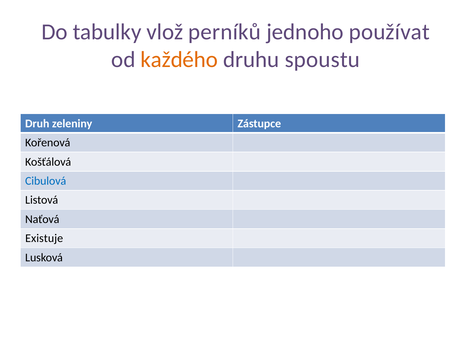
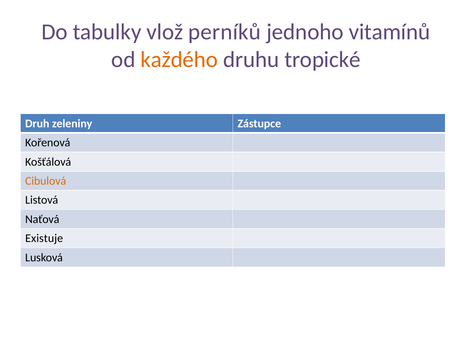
používat: používat -> vitamínů (389, 32)
spoustu: spoustu -> tropické (323, 59)
Cibulová colour: blue -> orange (46, 181)
